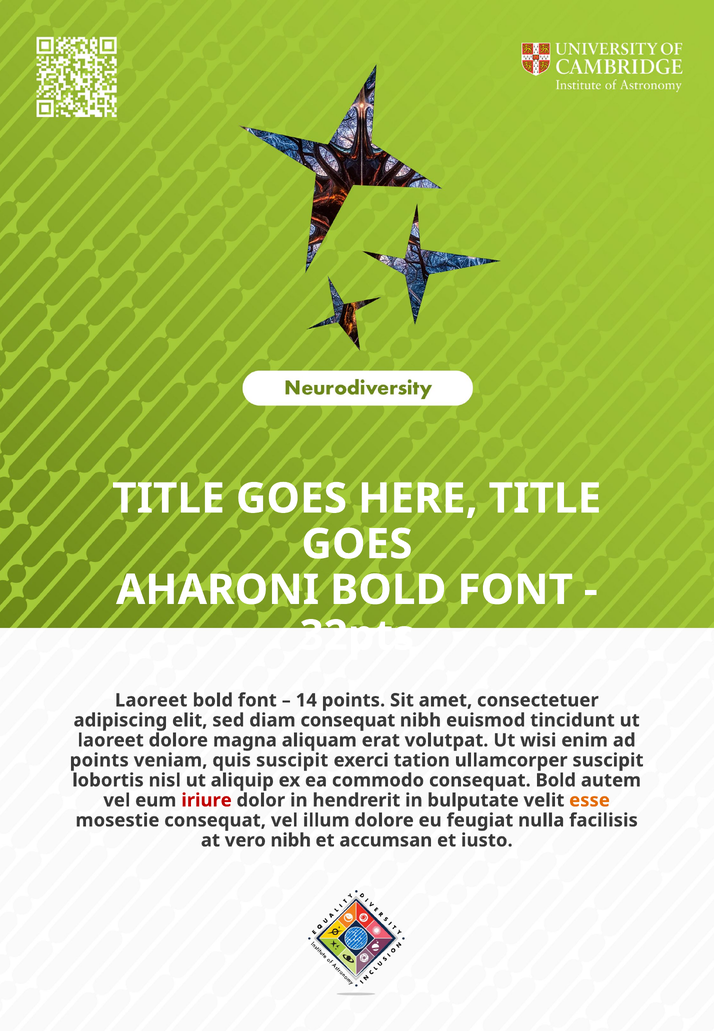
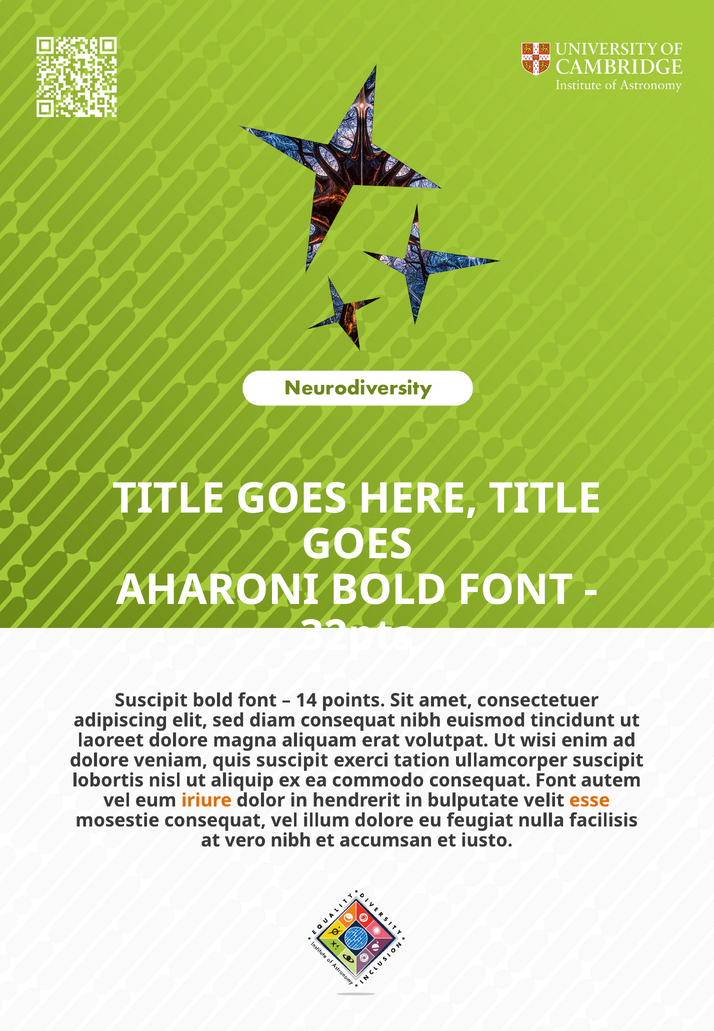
Laoreet: Laoreet -> Suscipit (151, 701)
points: points -> dolore (99, 761)
consequat Bold: Bold -> Font (556, 781)
iriure colour: red -> orange (207, 801)
